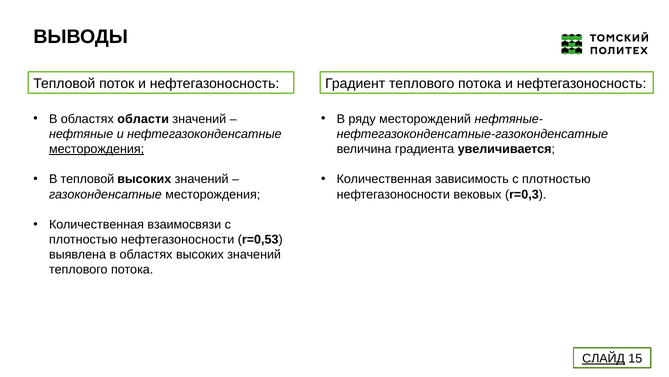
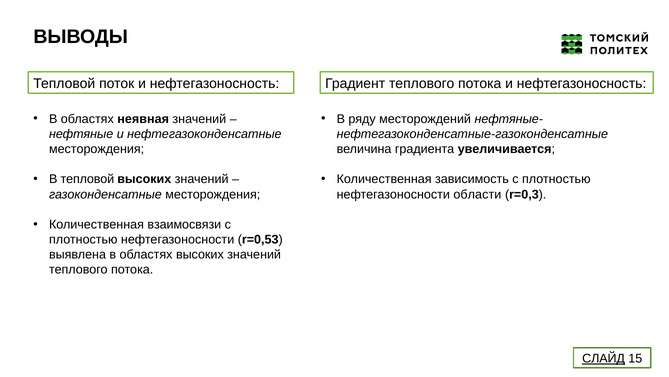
области: области -> неявная (143, 119)
месторождения underline: present -> none (97, 149)
вековых: вековых -> области (477, 194)
